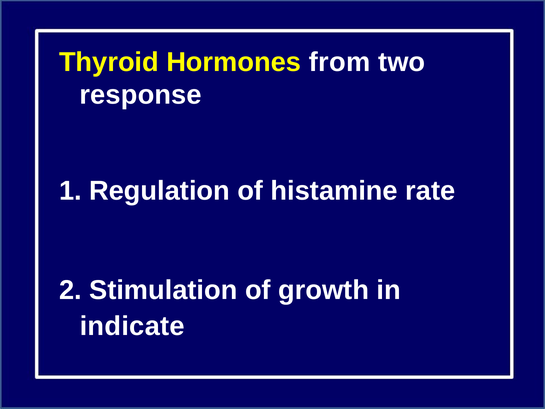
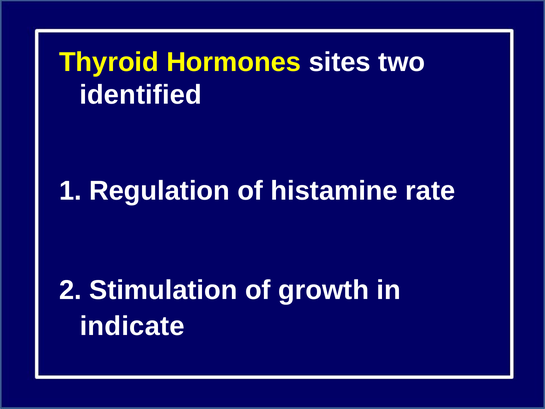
from: from -> sites (340, 62)
response: response -> identified (141, 95)
